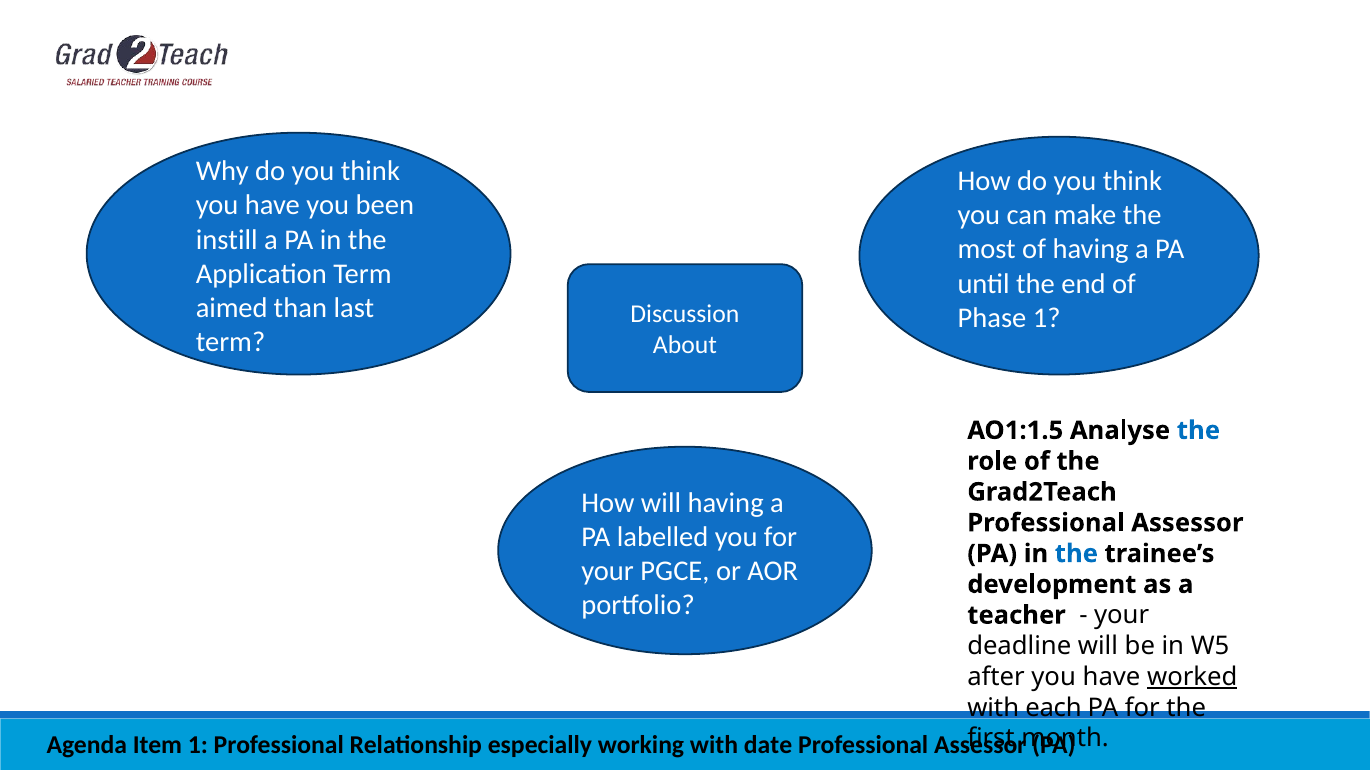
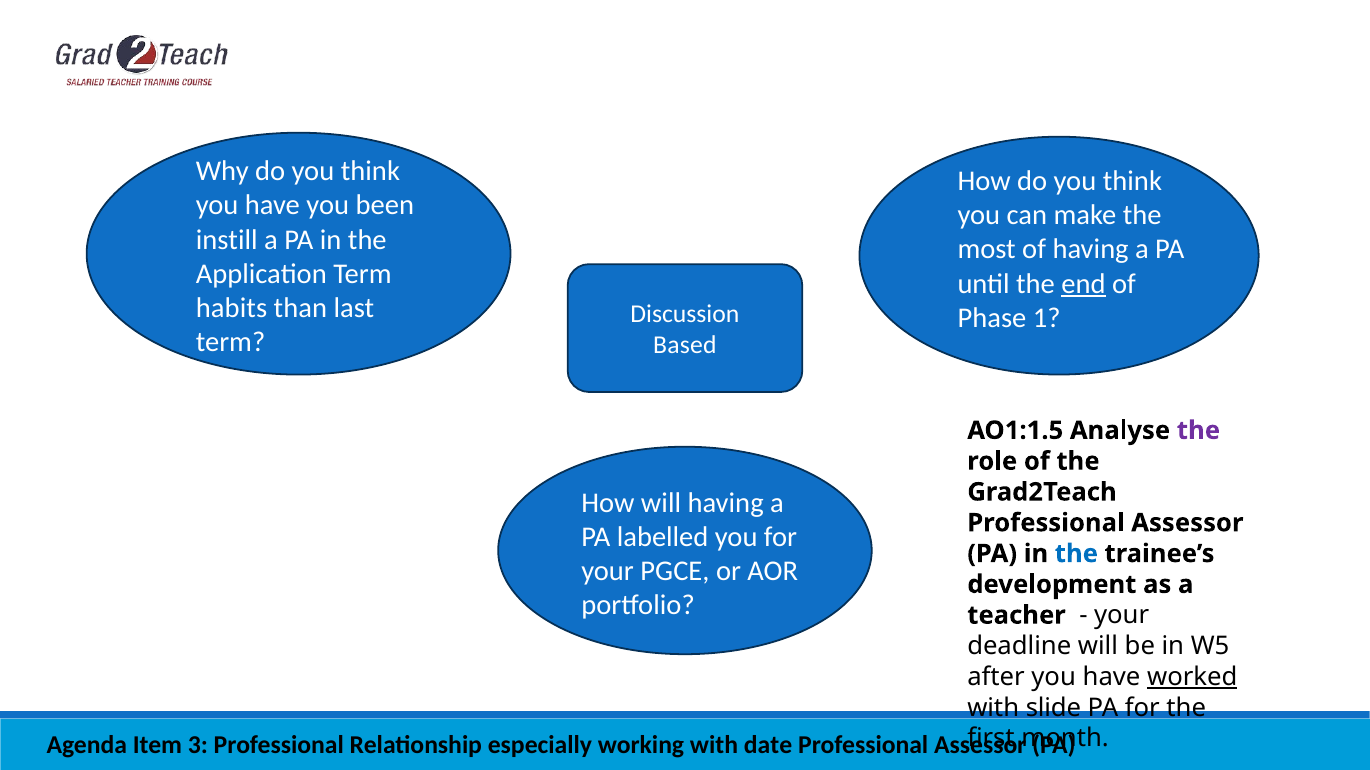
end underline: none -> present (1084, 284)
aimed: aimed -> habits (232, 308)
About: About -> Based (685, 345)
the colour: blue -> purple (1198, 431)
each: each -> slide (1053, 708)
Item 1: 1 -> 3 (198, 745)
